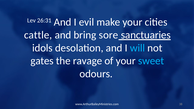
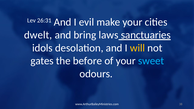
cattle: cattle -> dwelt (38, 35)
sore: sore -> laws (109, 35)
will colour: light blue -> yellow (137, 48)
ravage: ravage -> before (88, 61)
